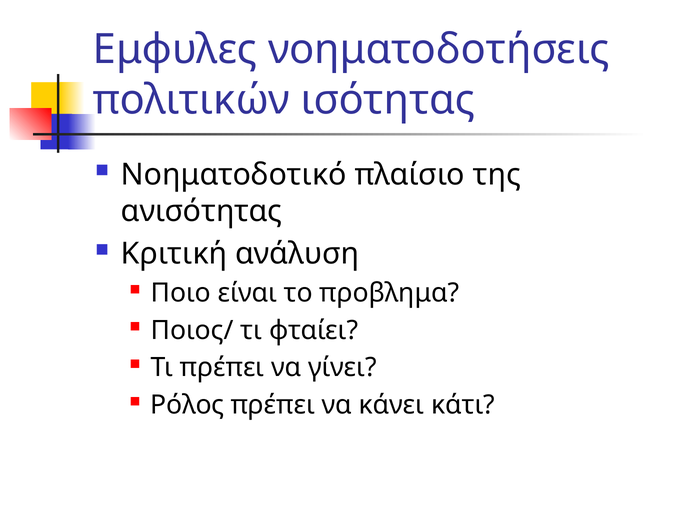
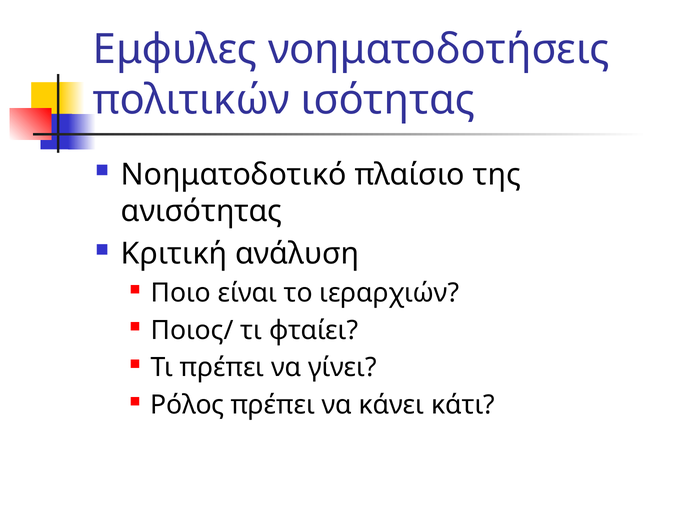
προβλημα: προβλημα -> ιεραρχιών (389, 293)
